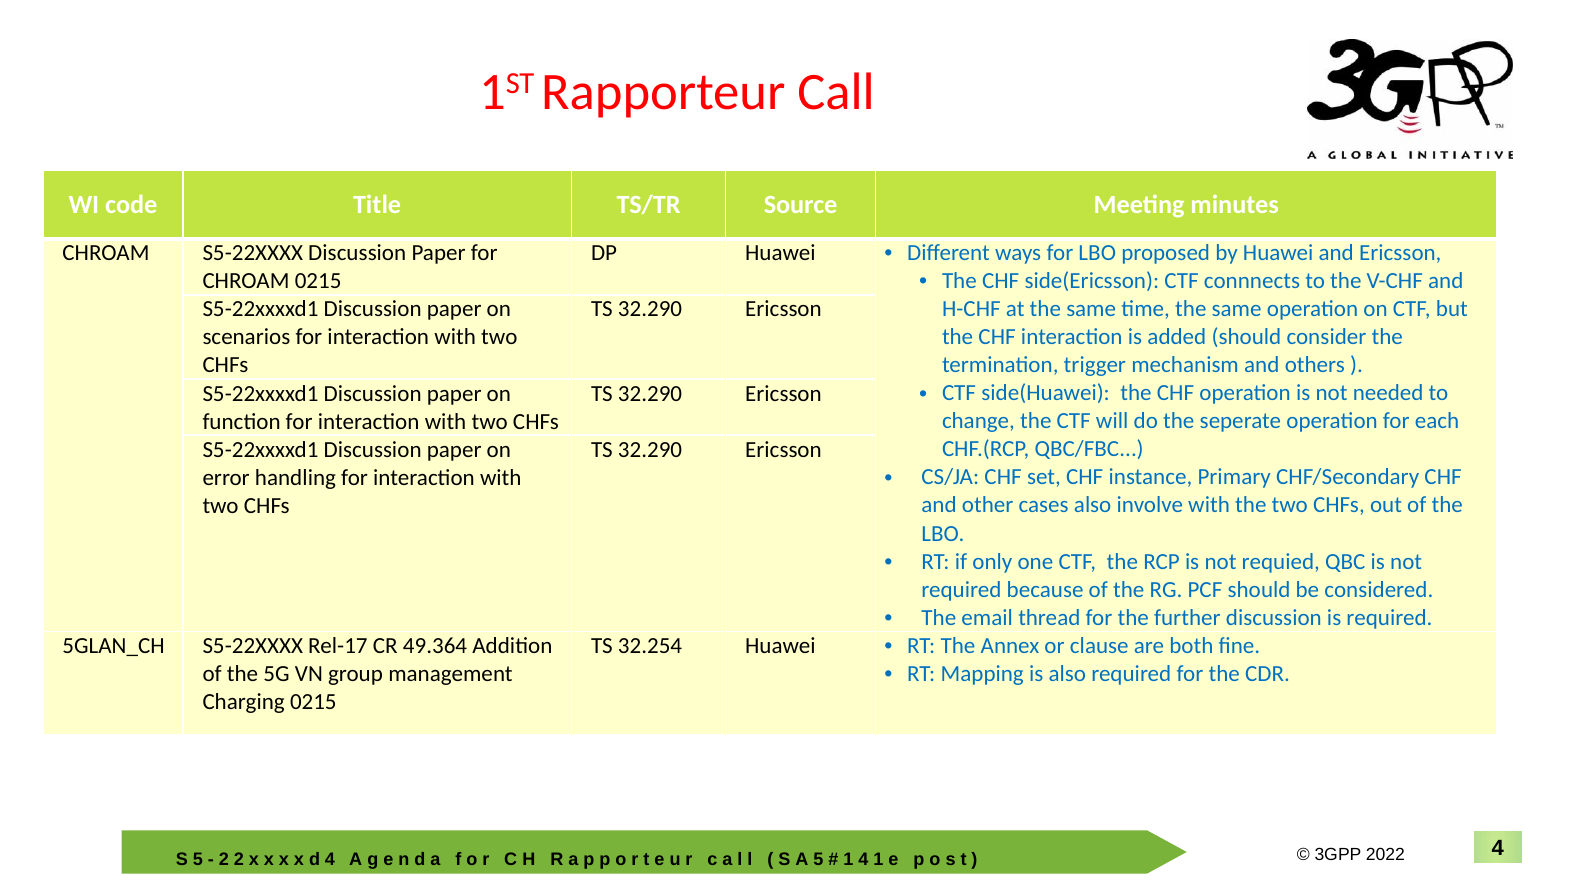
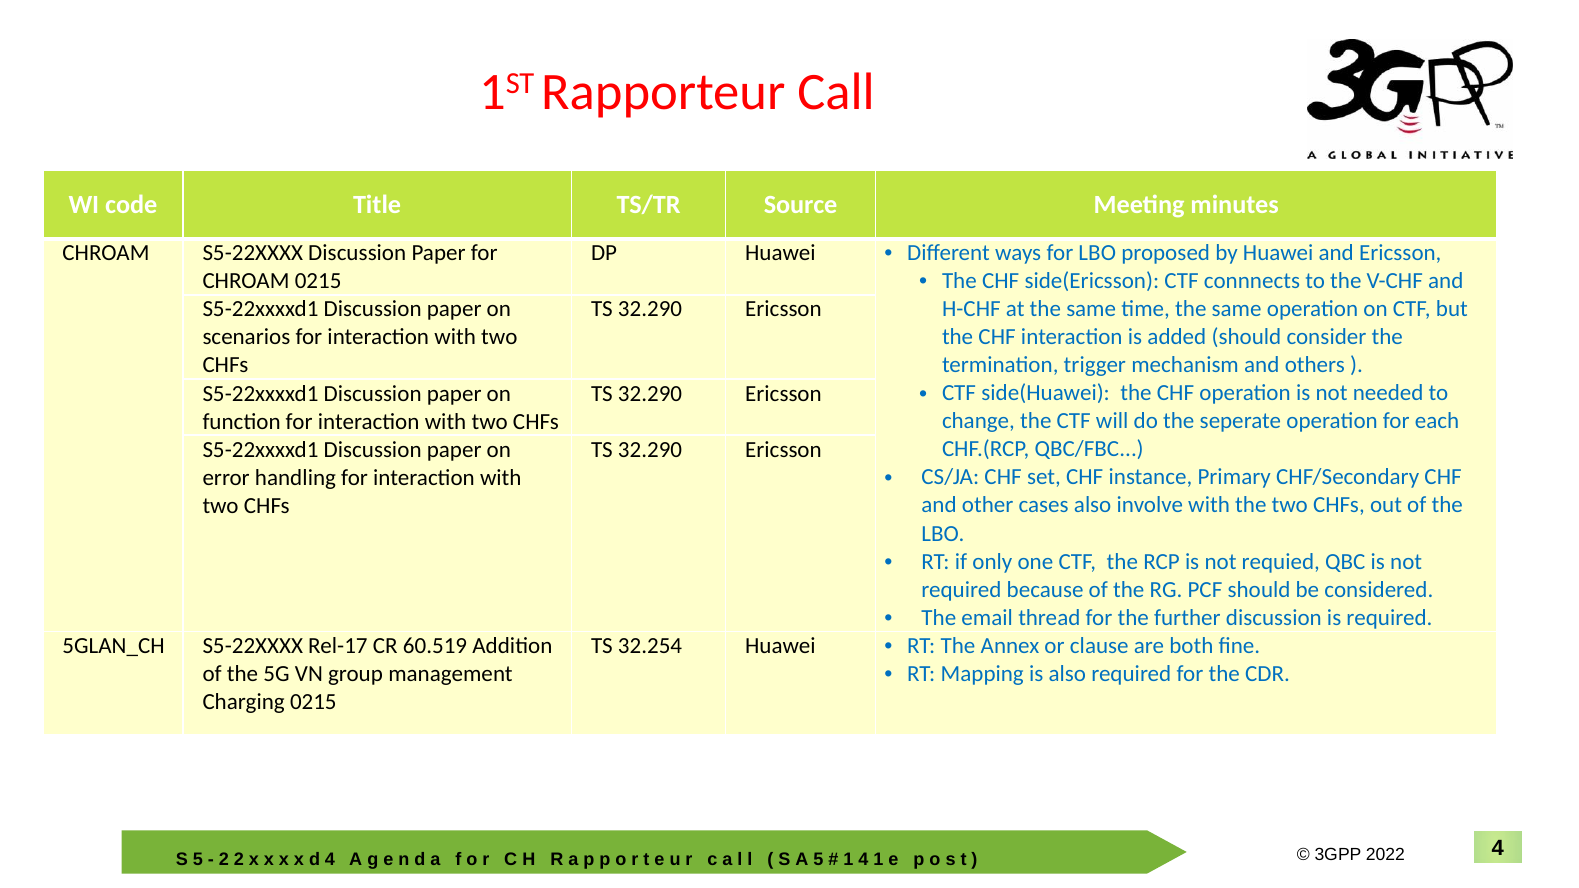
49.364: 49.364 -> 60.519 (435, 646)
